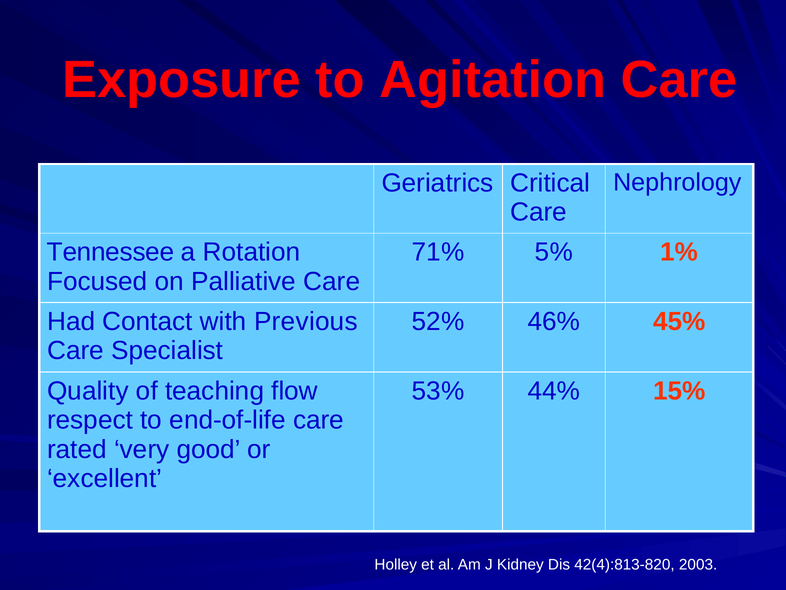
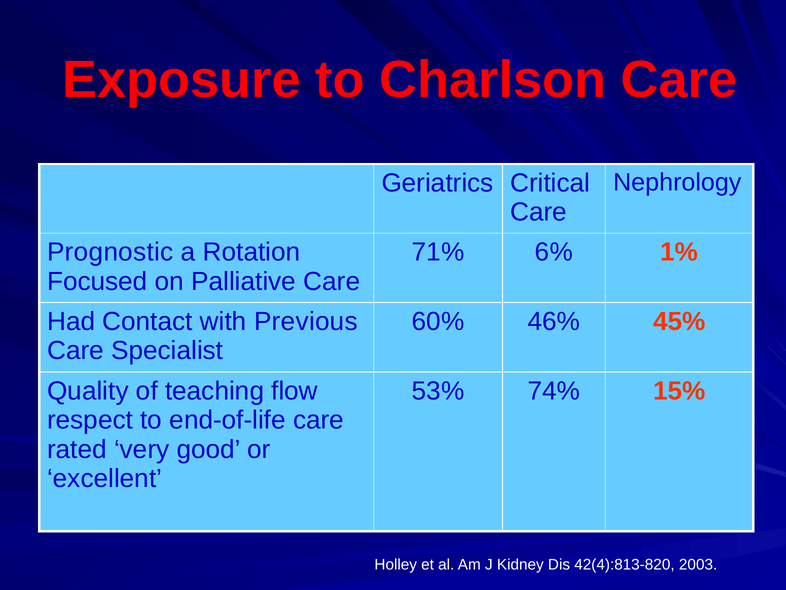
Agitation: Agitation -> Charlson (493, 80)
Tennessee: Tennessee -> Prognostic (110, 252)
5%: 5% -> 6% (554, 252)
52%: 52% -> 60% (438, 321)
44%: 44% -> 74% (554, 391)
